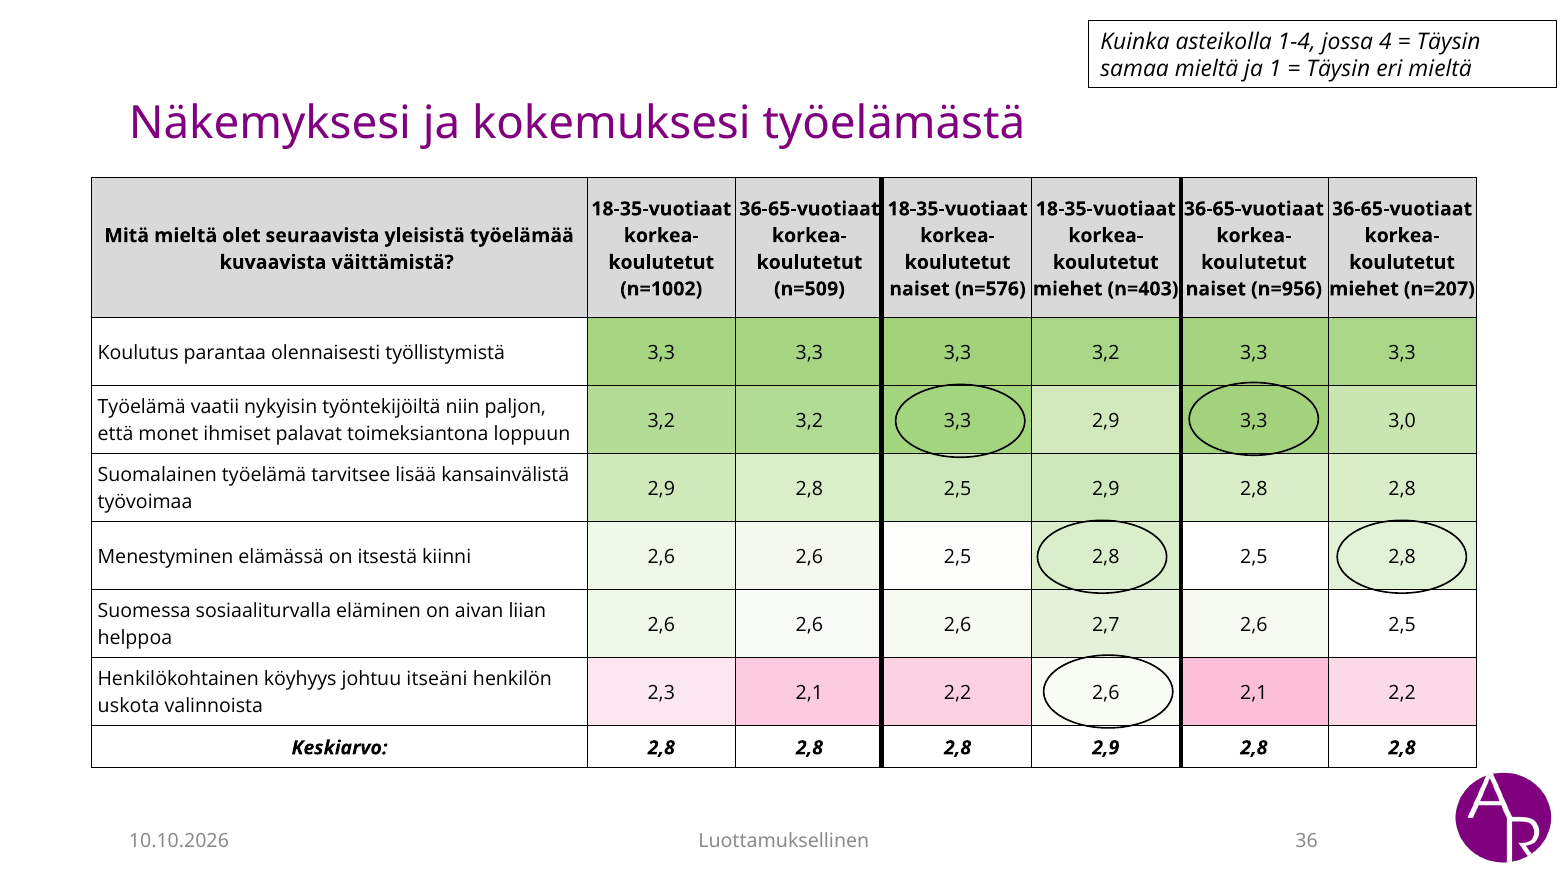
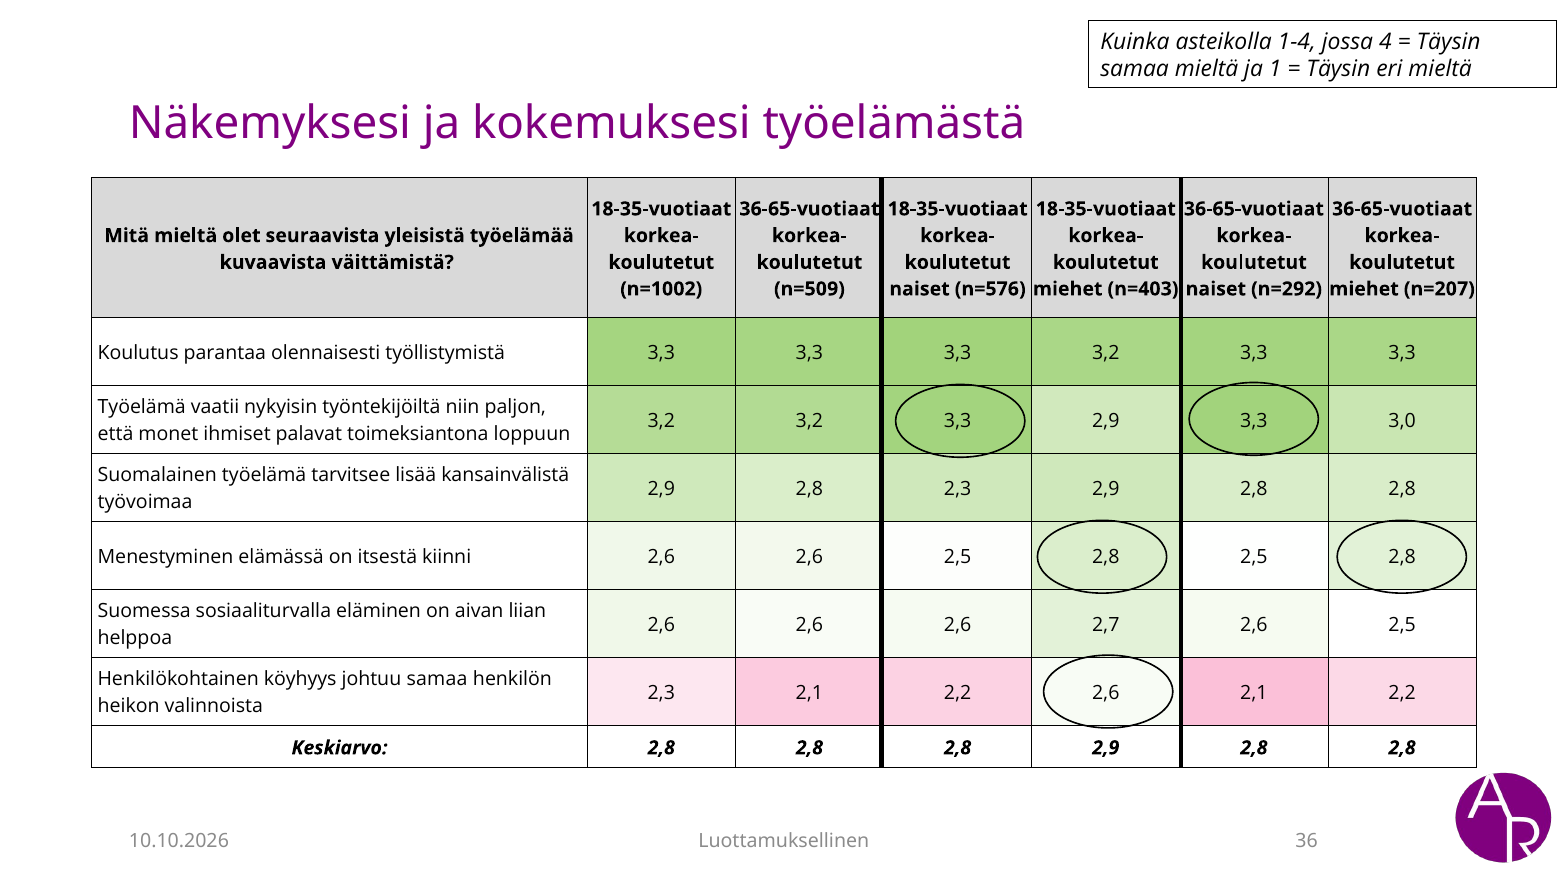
n=956: n=956 -> n=292 (1287, 289)
2,9 2,8 2,5: 2,5 -> 2,3 (958, 489)
johtuu itseäni: itseäni -> samaa (437, 679)
uskota: uskota -> heikon (129, 706)
